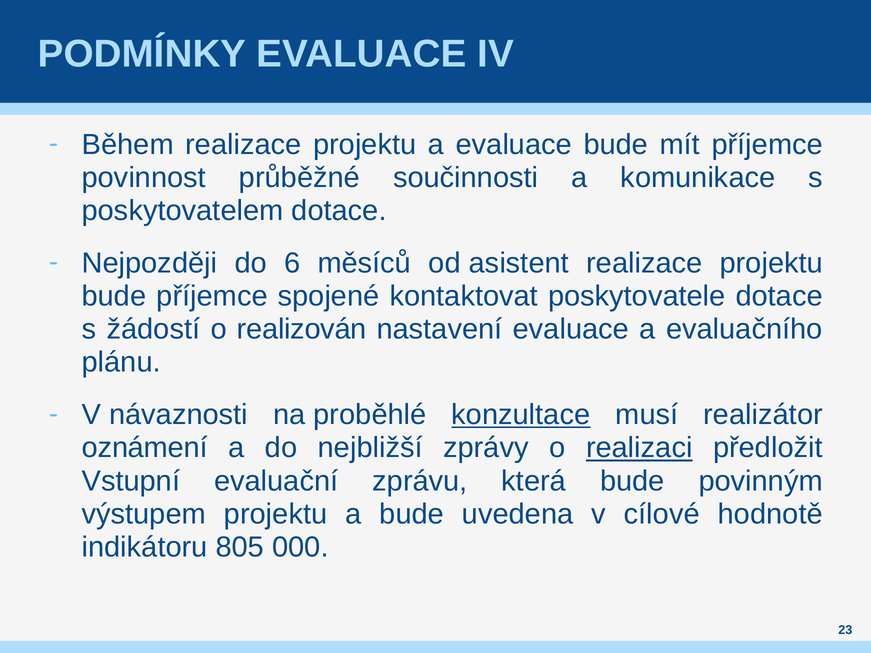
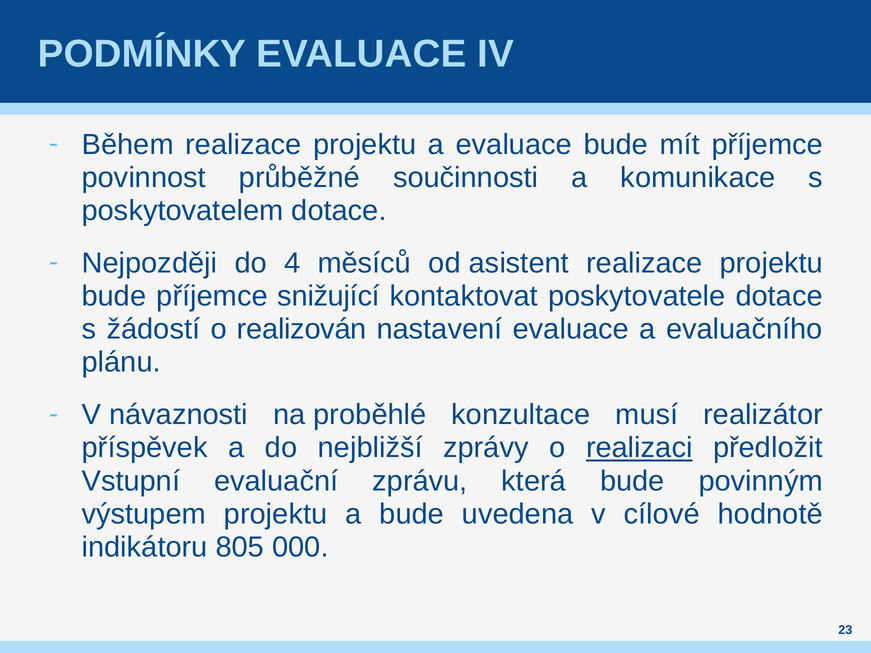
6: 6 -> 4 (292, 263)
spojené: spojené -> snižující (329, 296)
konzultace underline: present -> none (521, 415)
oznámení: oznámení -> příspěvek (145, 448)
